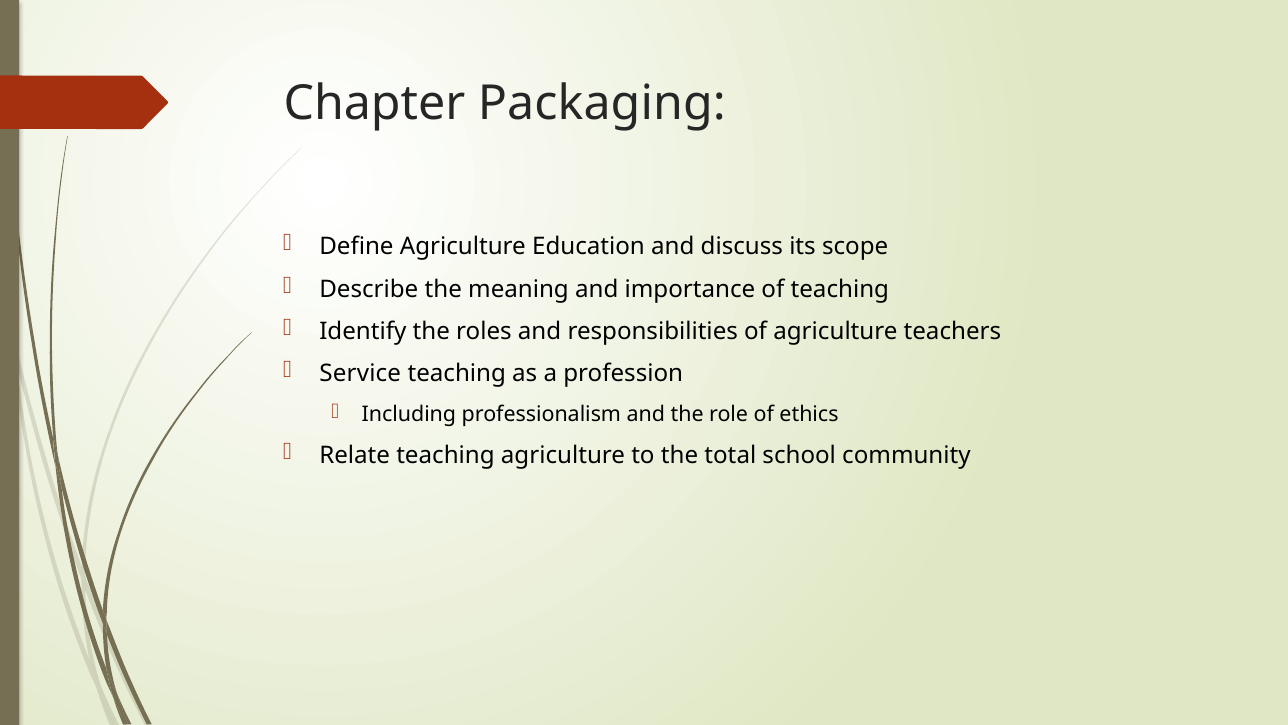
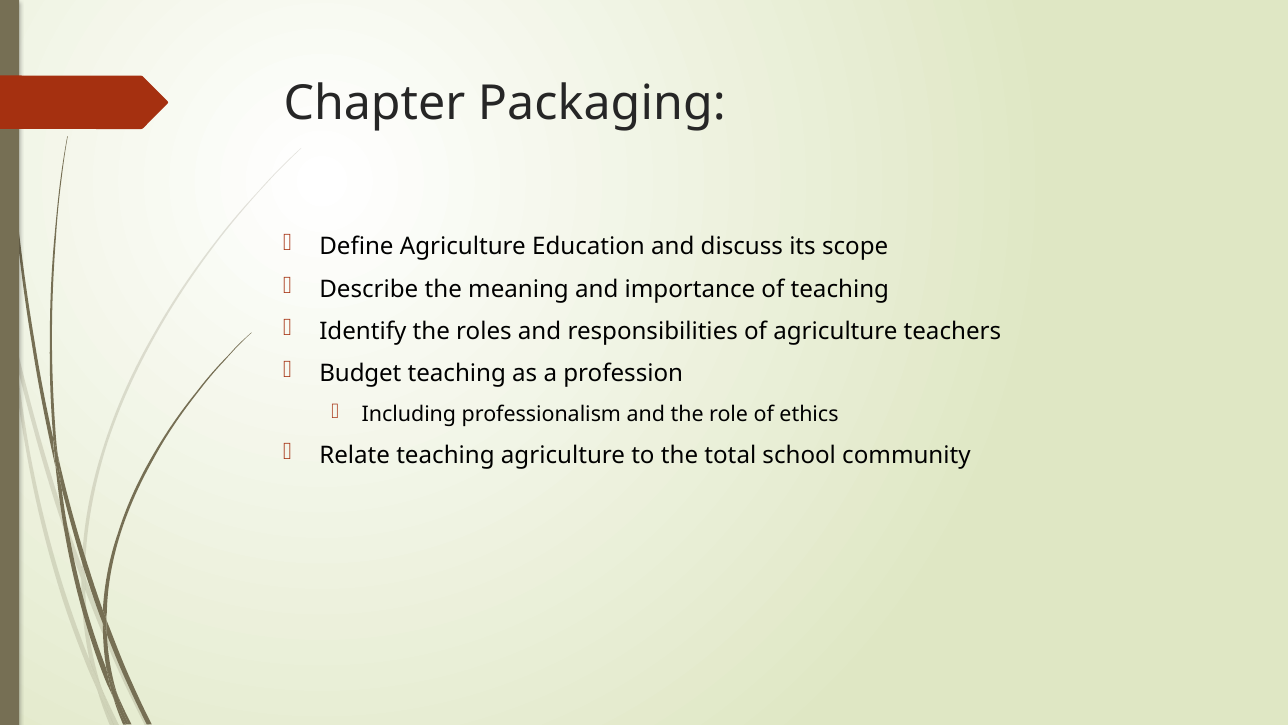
Service: Service -> Budget (360, 374)
